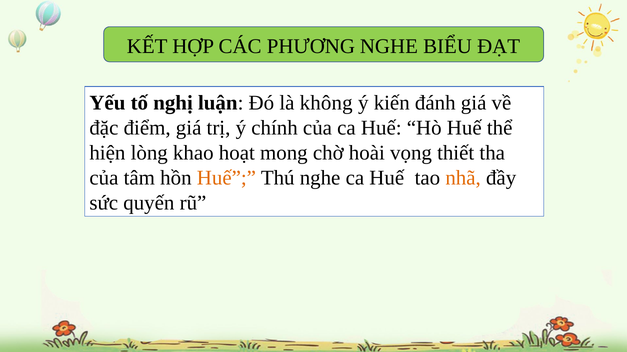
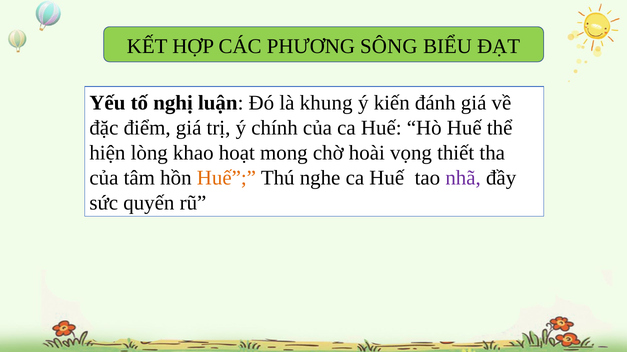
PHƯƠNG NGHE: NGHE -> SÔNG (389, 47)
không: không -> khung (326, 103)
nhã colour: orange -> purple (463, 178)
